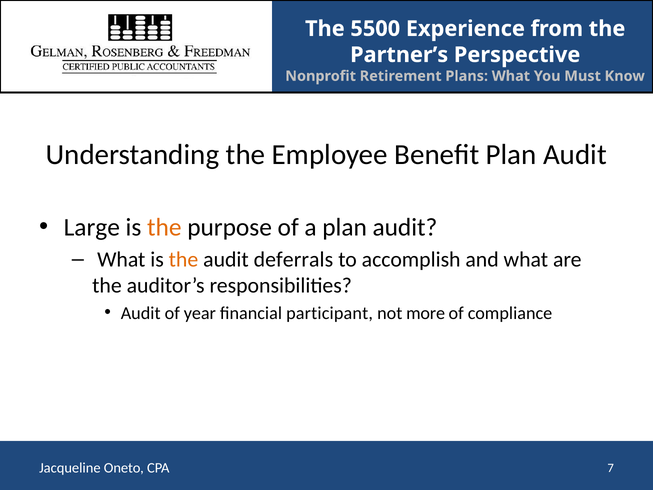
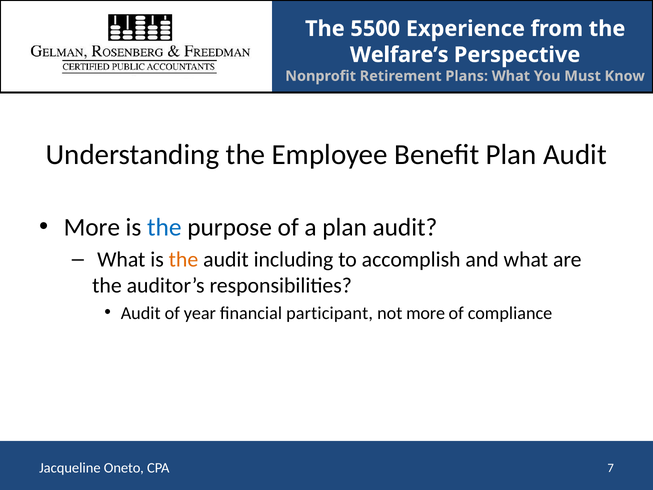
Partner’s: Partner’s -> Welfare’s (399, 55)
Large: Large -> More (92, 227)
the colour: orange -> blue (164, 227)
deferrals: deferrals -> including (294, 259)
